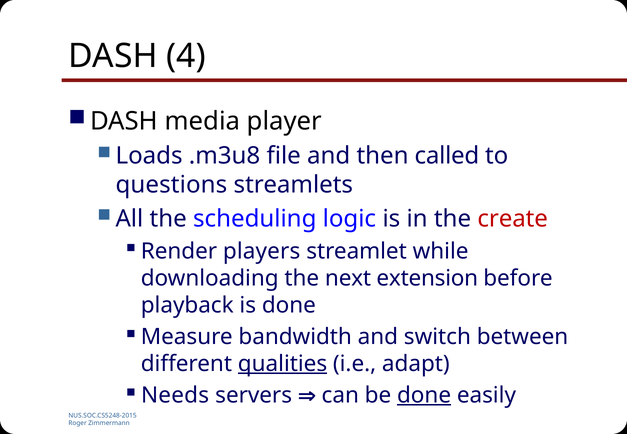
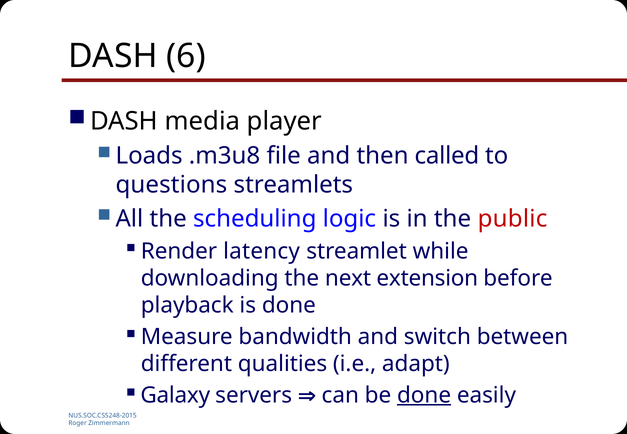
4: 4 -> 6 (186, 56)
create: create -> public (513, 219)
players: players -> latency (262, 251)
qualities underline: present -> none (283, 364)
Needs: Needs -> Galaxy (175, 395)
